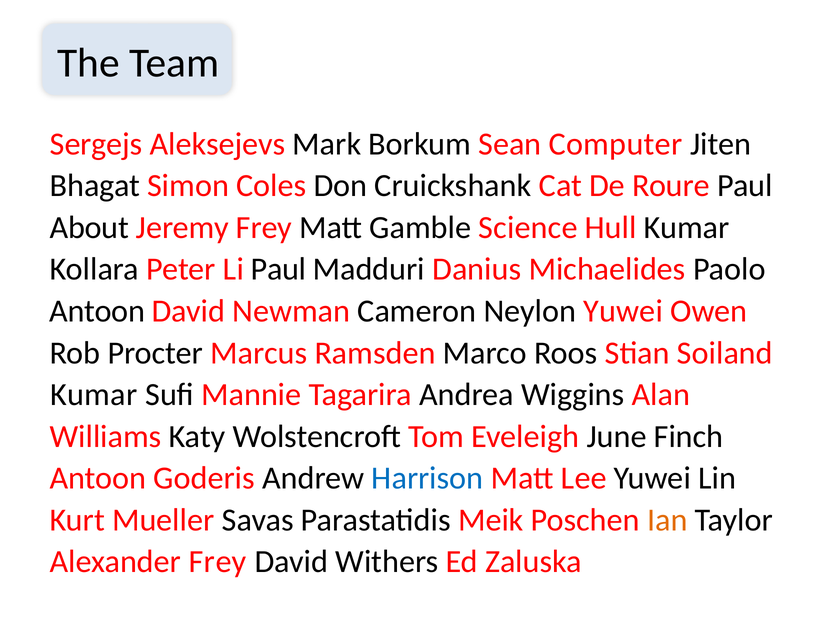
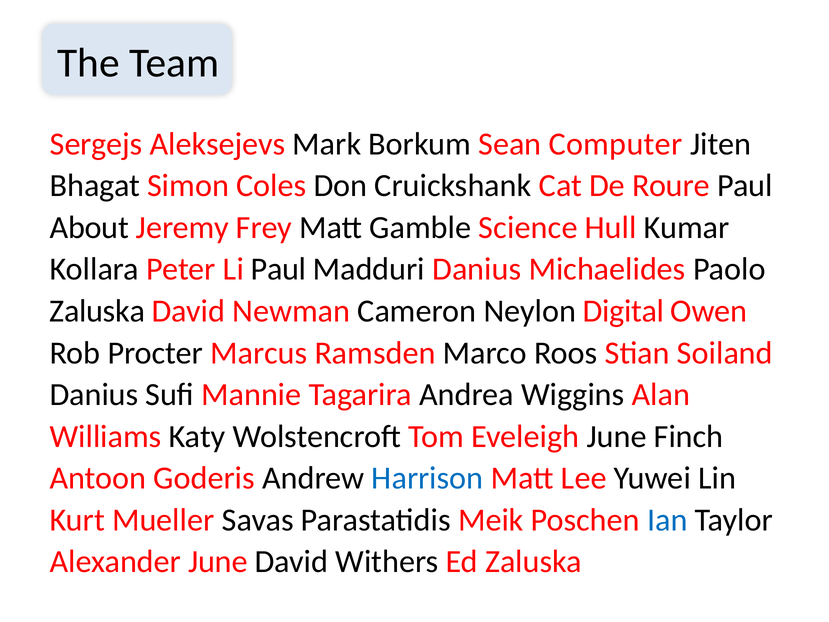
Antoon: Antoon -> Zaluska (97, 311)
Neylon Yuwei: Yuwei -> Digital (623, 311)
Kumar: Kumar -> Danius (94, 394)
Ian colour: orange -> blue (667, 520)
Alexander Frey: Frey -> June (218, 562)
